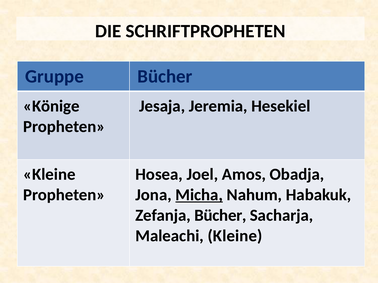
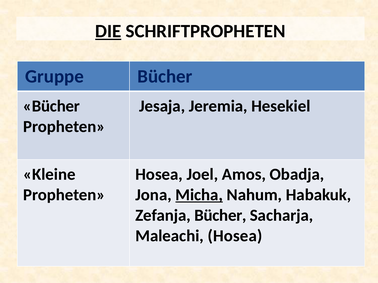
DIE underline: none -> present (108, 31)
Könige: Könige -> Bücher (51, 106)
Maleachi Kleine: Kleine -> Hosea (235, 236)
